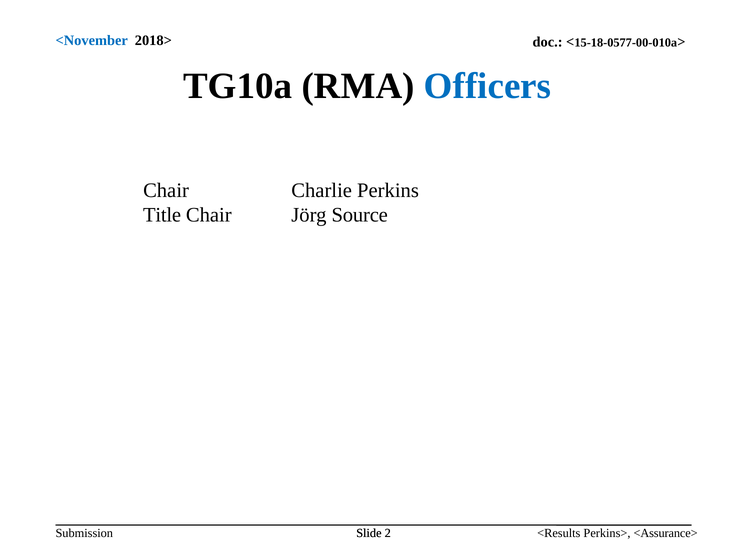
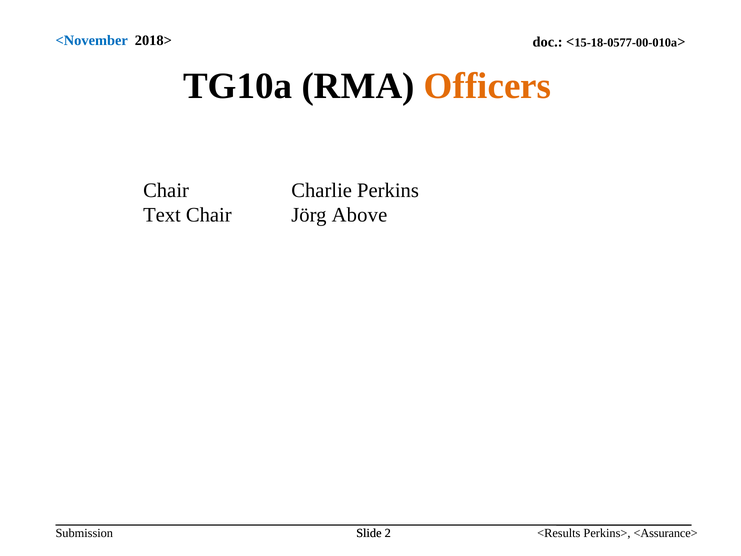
Officers colour: blue -> orange (488, 86)
Title: Title -> Text (162, 215)
Source: Source -> Above (360, 215)
